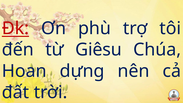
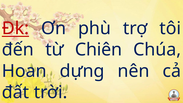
Giêsu: Giêsu -> Chiên (99, 50)
